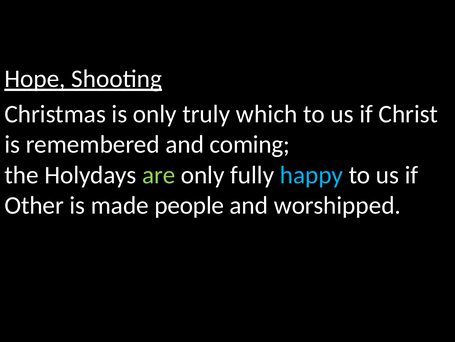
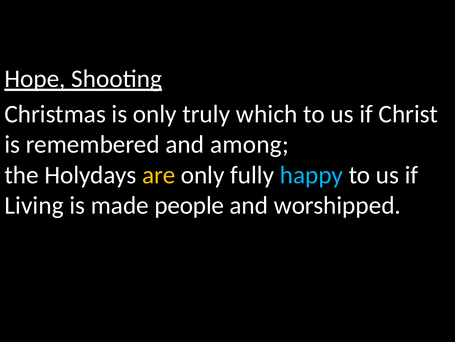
coming: coming -> among (249, 144)
are colour: light green -> yellow (159, 175)
Other: Other -> Living (34, 205)
